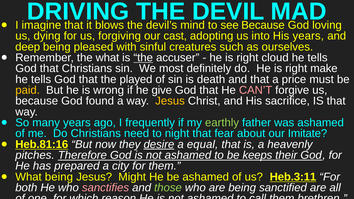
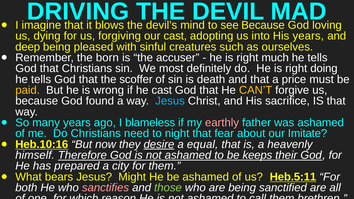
the what: what -> born (107, 58)
the underline: present -> none (143, 58)
cloud: cloud -> much (275, 58)
make: make -> doing (324, 68)
played: played -> scoffer (136, 79)
he give: give -> cast (162, 90)
CAN’T colour: pink -> yellow (256, 90)
Jesus colour: yellow -> light blue (170, 101)
frequently: frequently -> blameless (150, 123)
earthly colour: light green -> pink (222, 123)
Heb.81:16: Heb.81:16 -> Heb.10:16 (42, 144)
pitches: pitches -> himself (35, 155)
What being: being -> bears (59, 177)
Heb.3:11: Heb.3:11 -> Heb.5:11 (293, 177)
